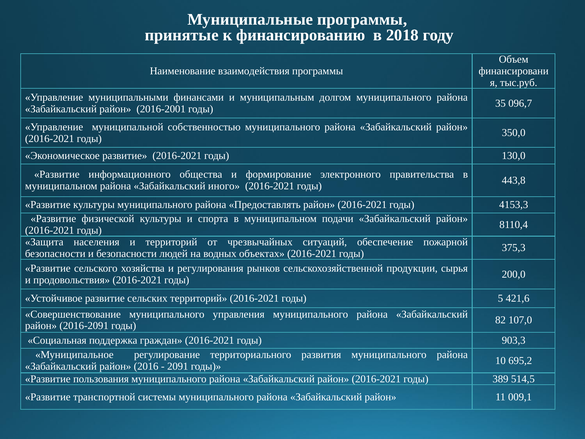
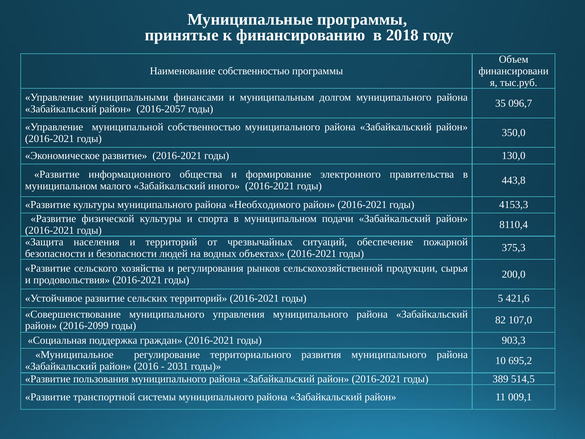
Наименование взаимодействия: взаимодействия -> собственностью (254, 71)
2016-2001: 2016-2001 -> 2016-2057 (161, 109)
муниципальном района: района -> малого (116, 186)
Предоставлять: Предоставлять -> Необходимого (265, 205)
2016-2091: 2016-2091 -> 2016-2099 (84, 326)
2091: 2091 -> 2031 (178, 366)
